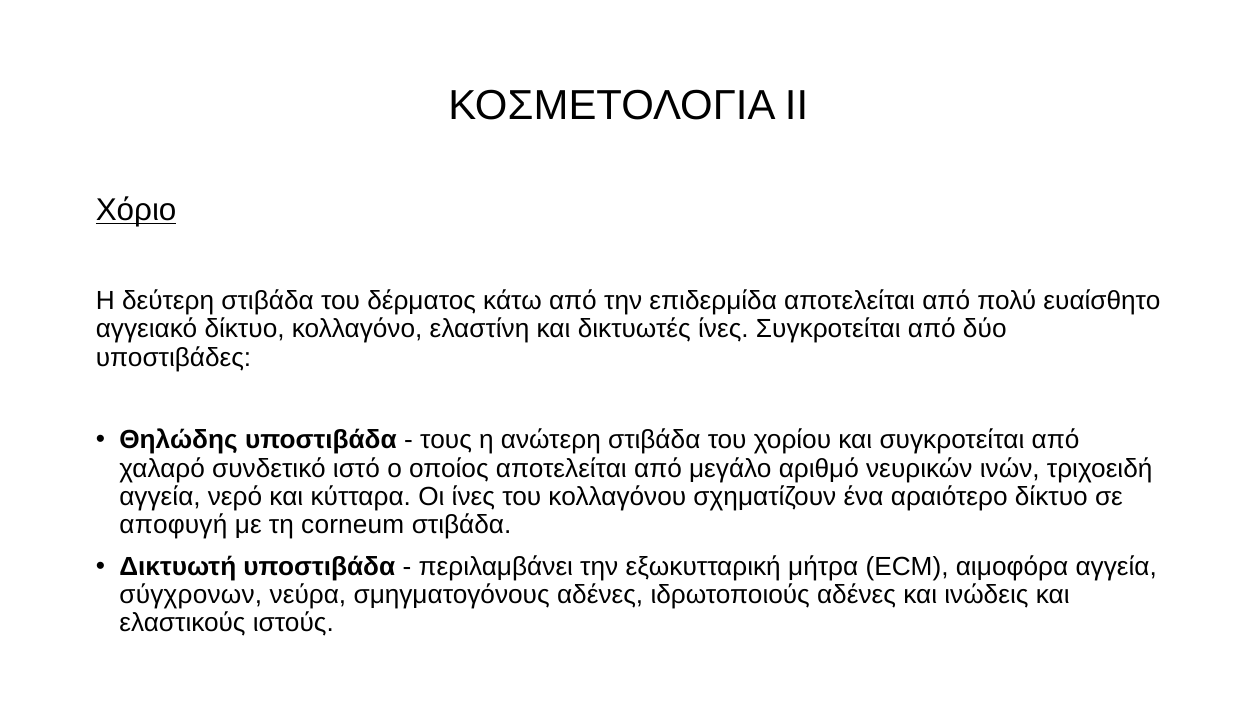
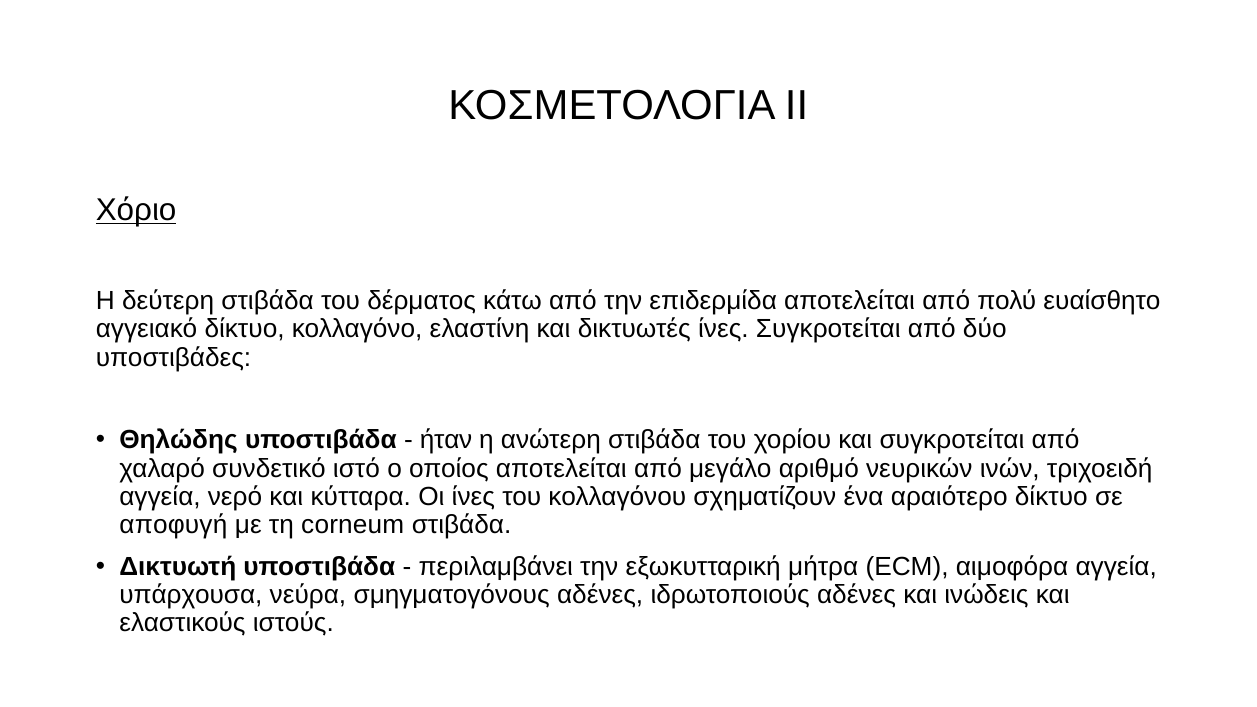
τους: τους -> ήταν (446, 440)
σύγχρονων: σύγχρονων -> υπάρχουσα (191, 595)
